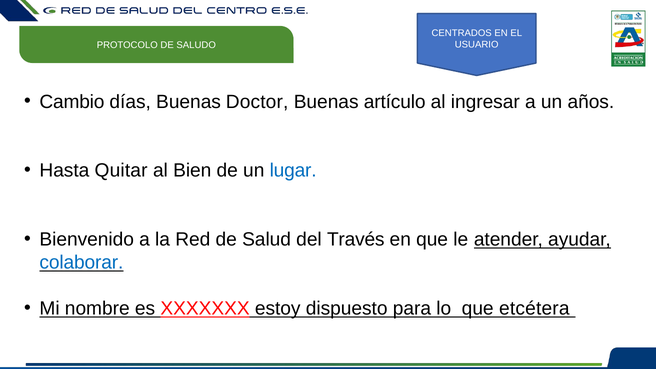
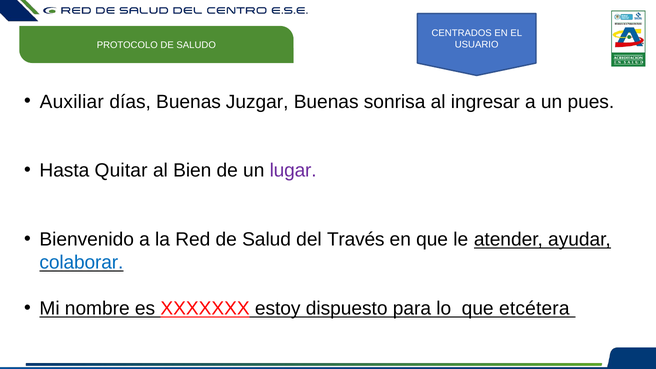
Cambio: Cambio -> Auxiliar (72, 102)
Doctor: Doctor -> Juzgar (257, 102)
artículo: artículo -> sonrisa (395, 102)
años: años -> pues (591, 102)
lugar colour: blue -> purple (293, 171)
